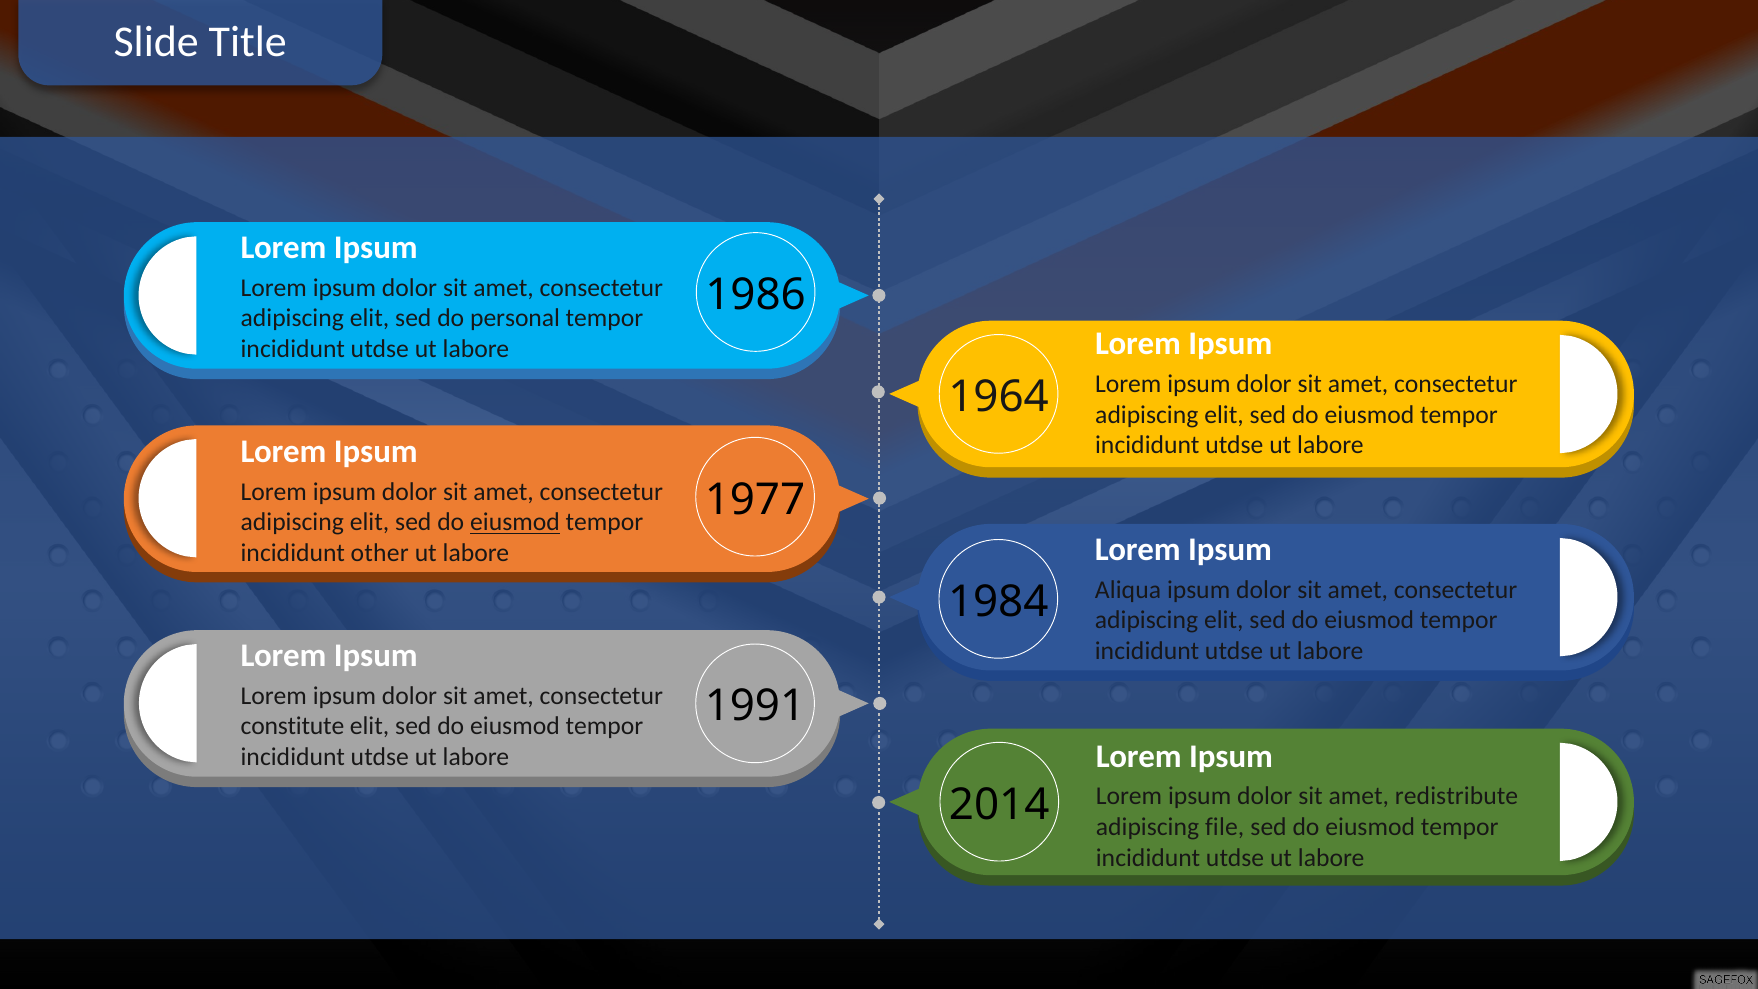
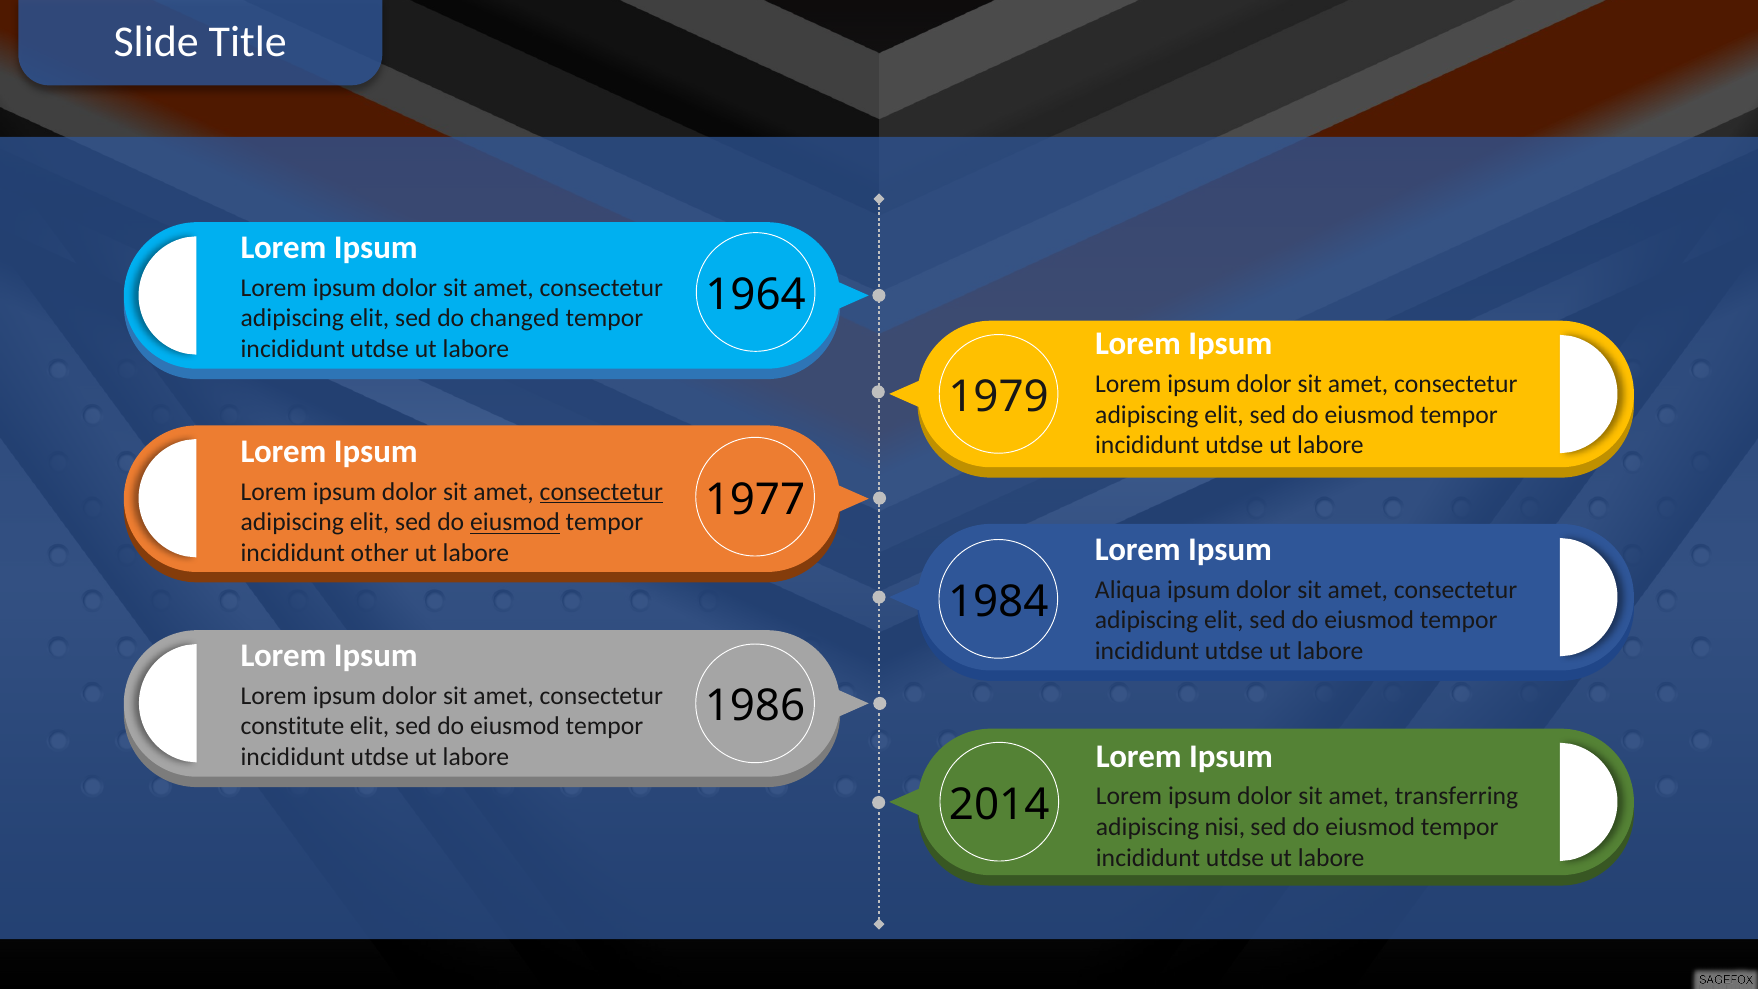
1986: 1986 -> 1964 (756, 295)
personal: personal -> changed (515, 318)
1964: 1964 -> 1979 (999, 397)
consectetur underline: none -> present (601, 492)
1991: 1991 -> 1986 (755, 706)
redistribute: redistribute -> transferring (1457, 796)
file: file -> nisi (1225, 827)
